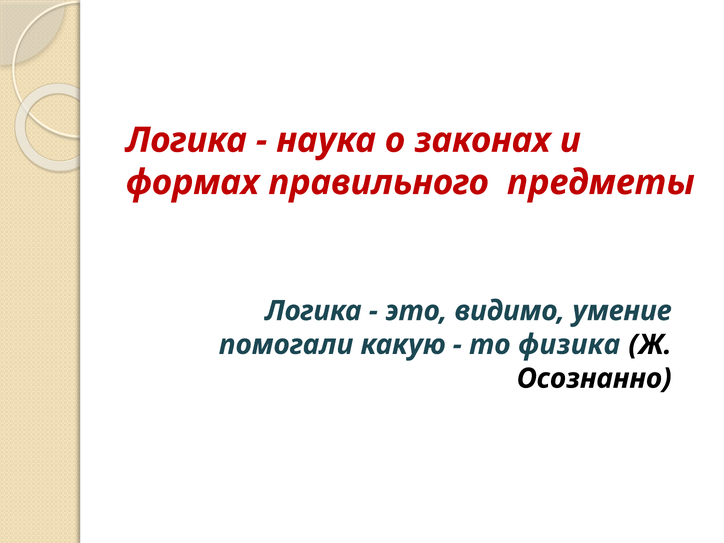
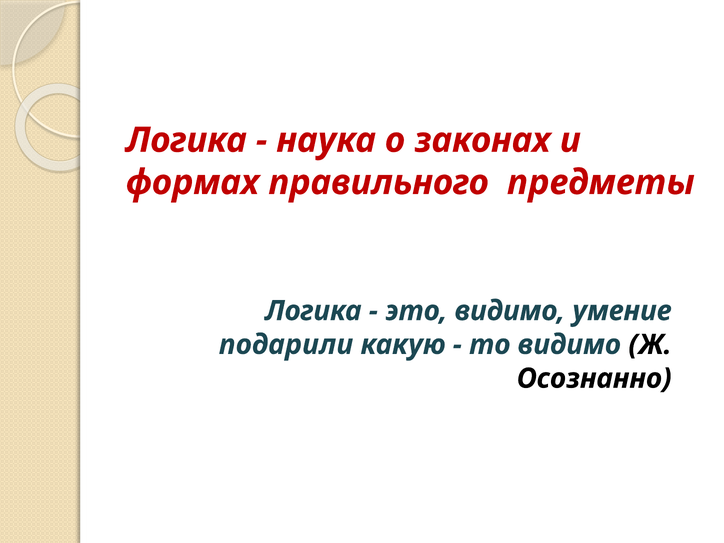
помогали: помогали -> подарили (286, 345)
то физика: физика -> видимо (569, 345)
